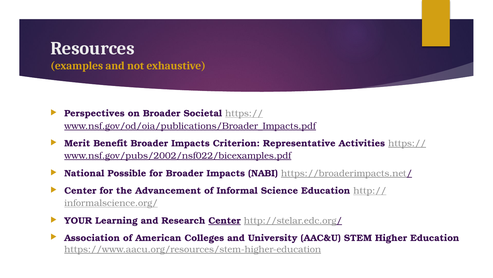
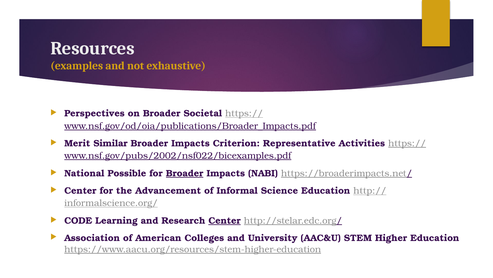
Benefit: Benefit -> Similar (111, 143)
Broader underline: none -> present (185, 173)
YOUR: YOUR -> CODE (78, 220)
